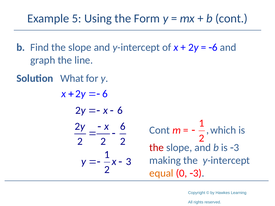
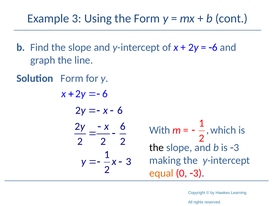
Example 5: 5 -> 3 (77, 18)
Solution What: What -> Form (72, 78)
Cont: Cont -> With (160, 130)
the colour: red -> black (157, 148)
